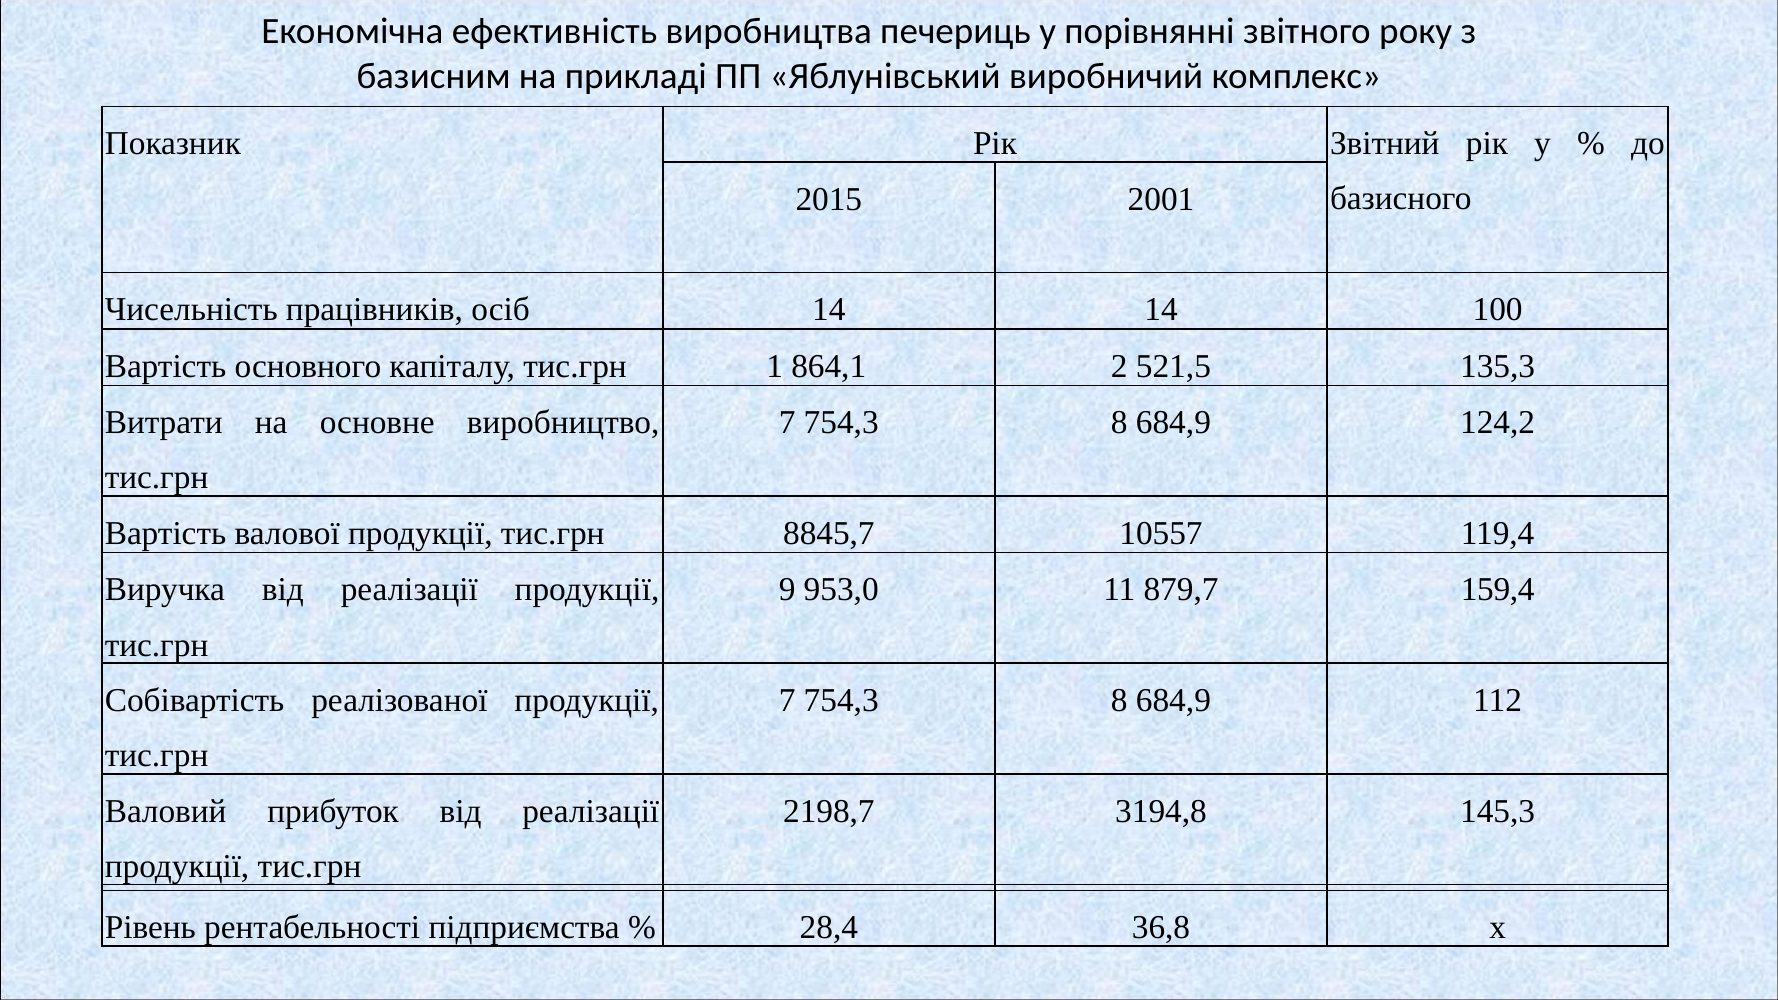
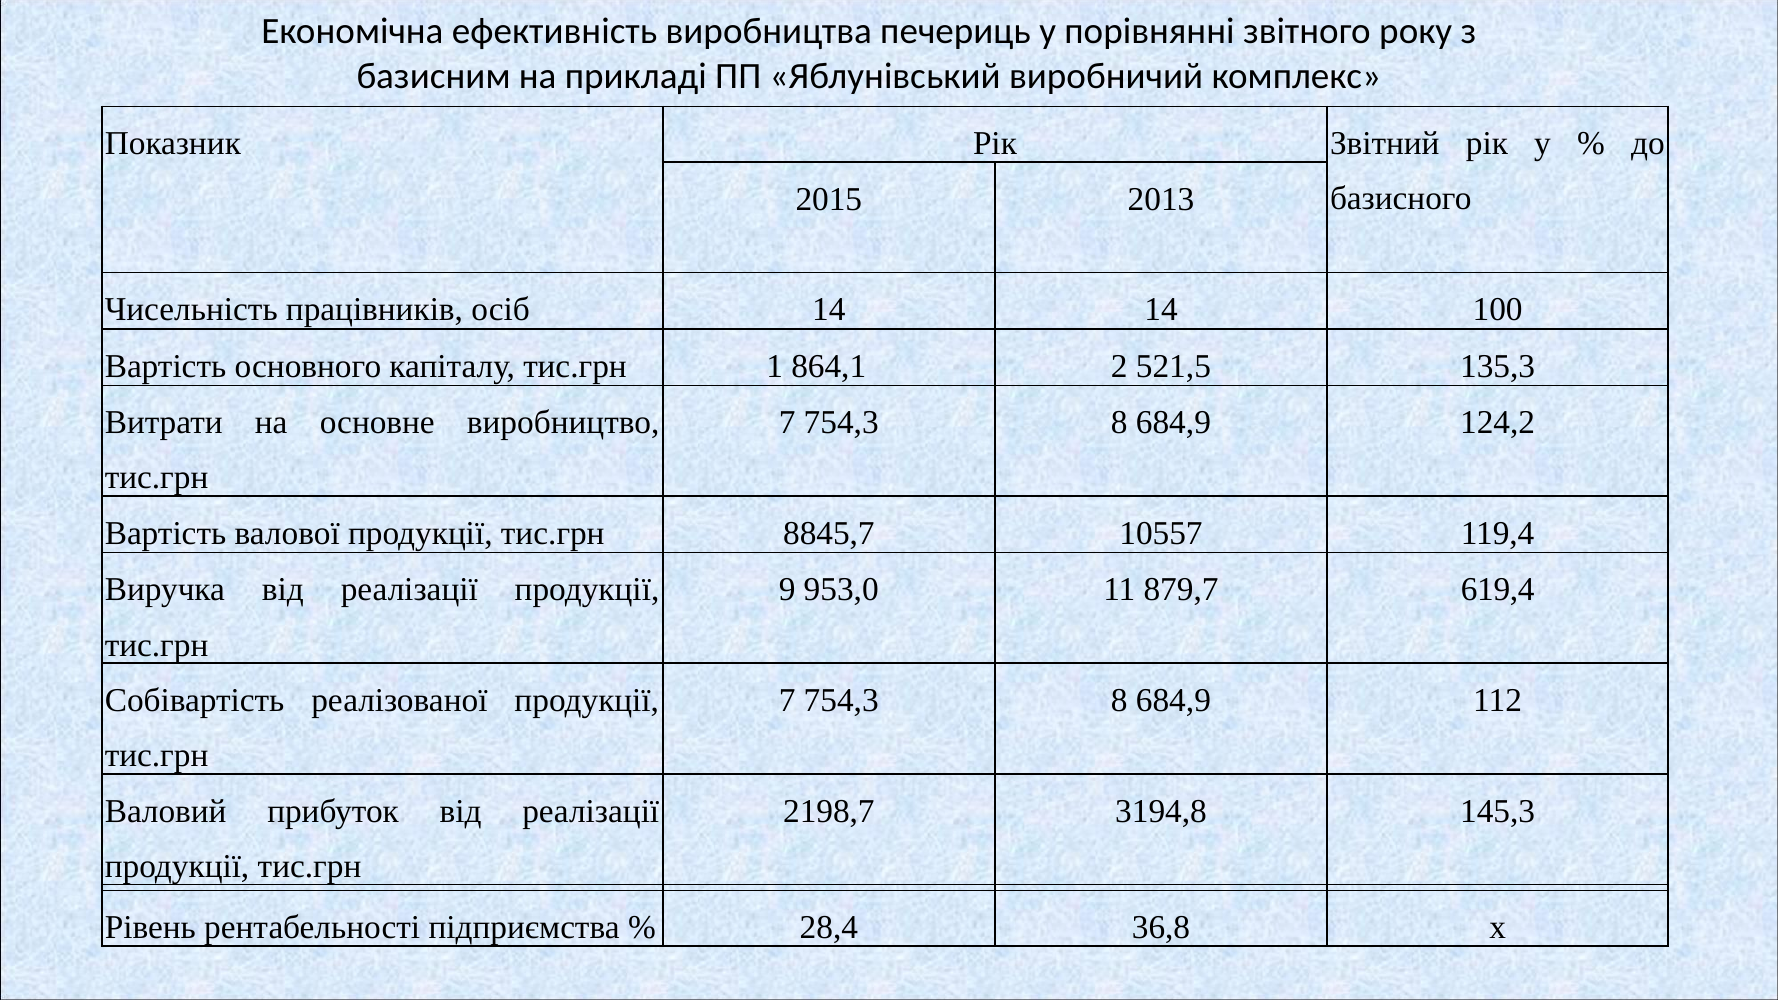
2001: 2001 -> 2013 (1161, 199)
159,4: 159,4 -> 619,4 (1498, 590)
